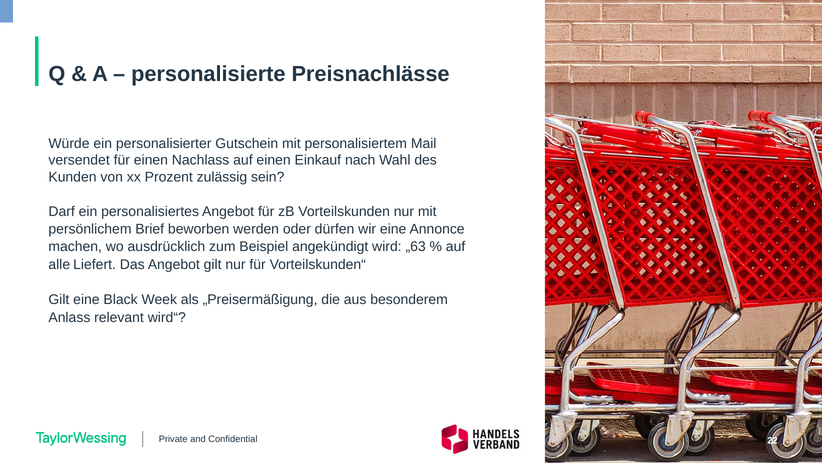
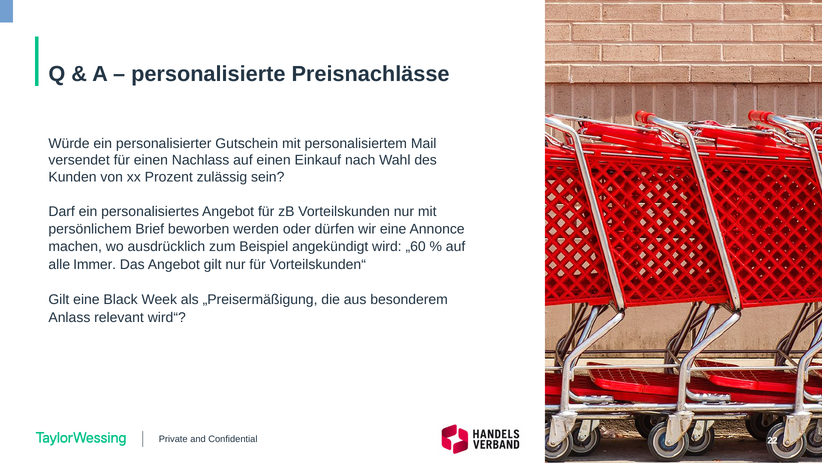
„63: „63 -> „60 (416, 247)
Liefert: Liefert -> Immer (95, 264)
